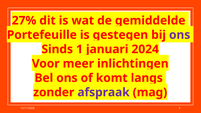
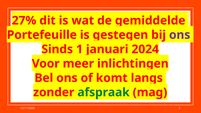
afspraak colour: purple -> green (104, 92)
